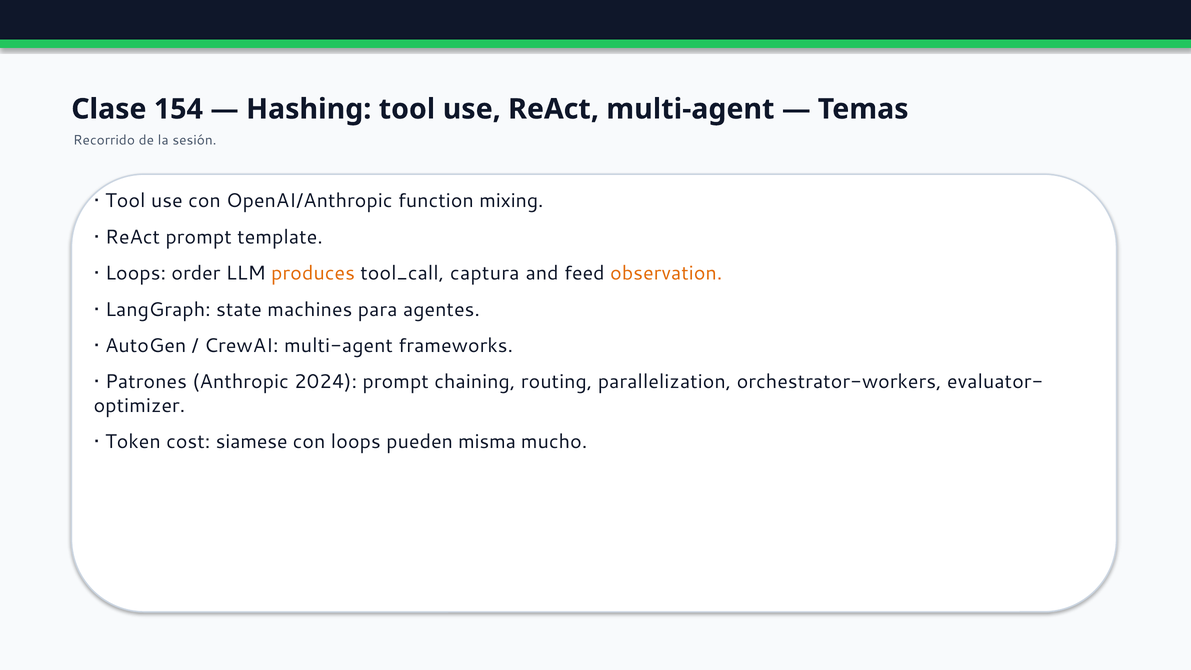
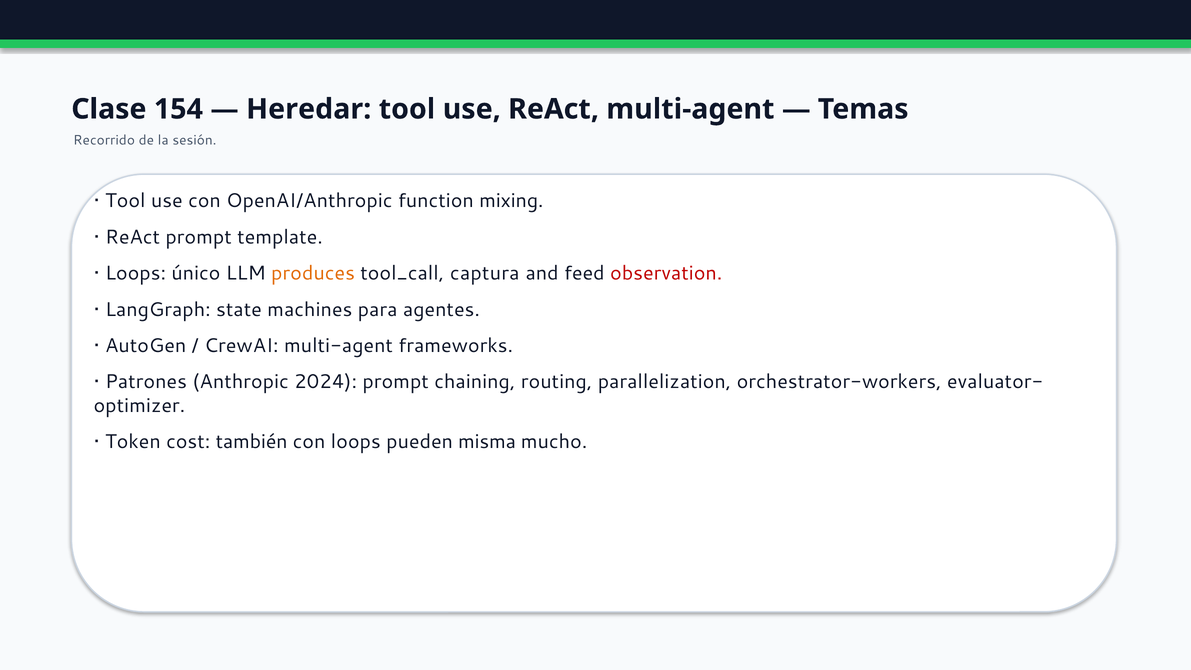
Hashing: Hashing -> Heredar (309, 109)
order: order -> único (196, 273)
observation colour: orange -> red (666, 273)
siamese: siamese -> también (252, 442)
